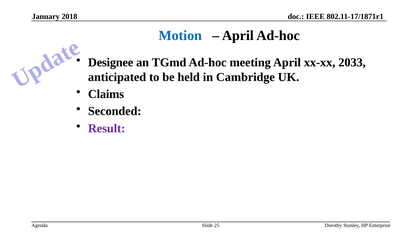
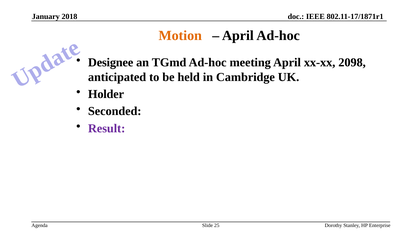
Motion colour: blue -> orange (180, 36)
2033: 2033 -> 2098 (352, 63)
Claims: Claims -> Holder (106, 94)
